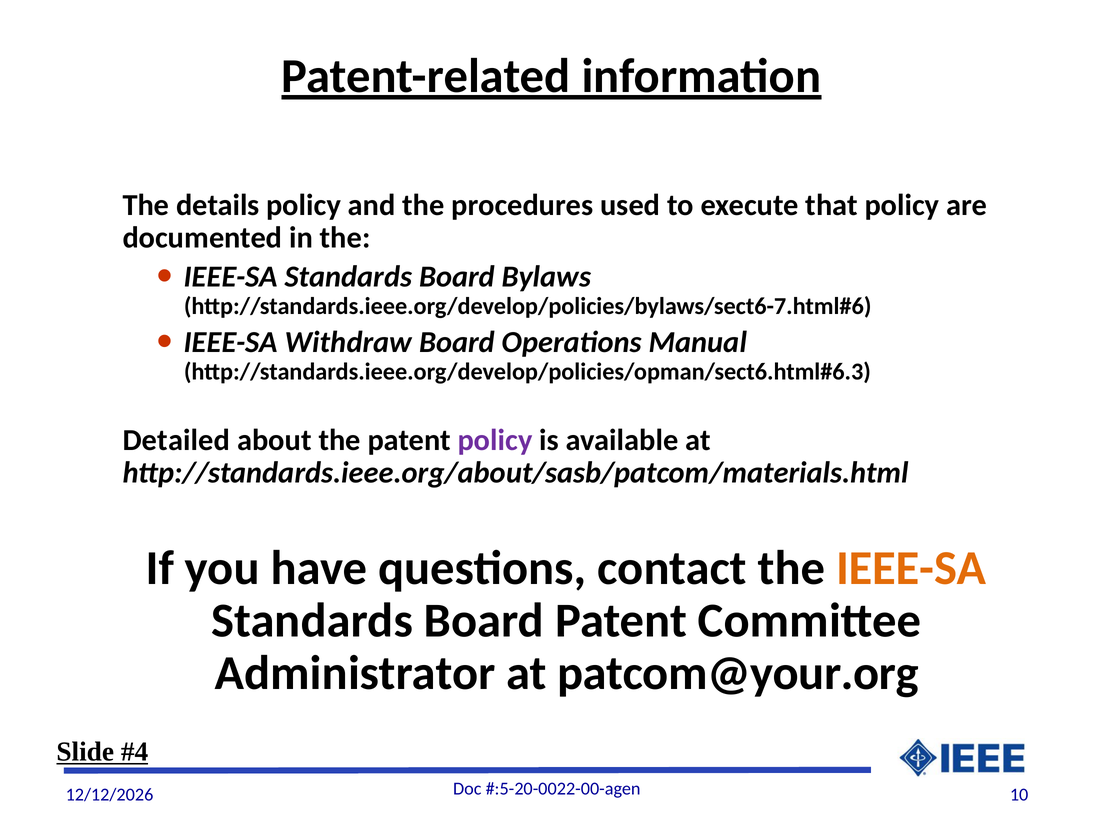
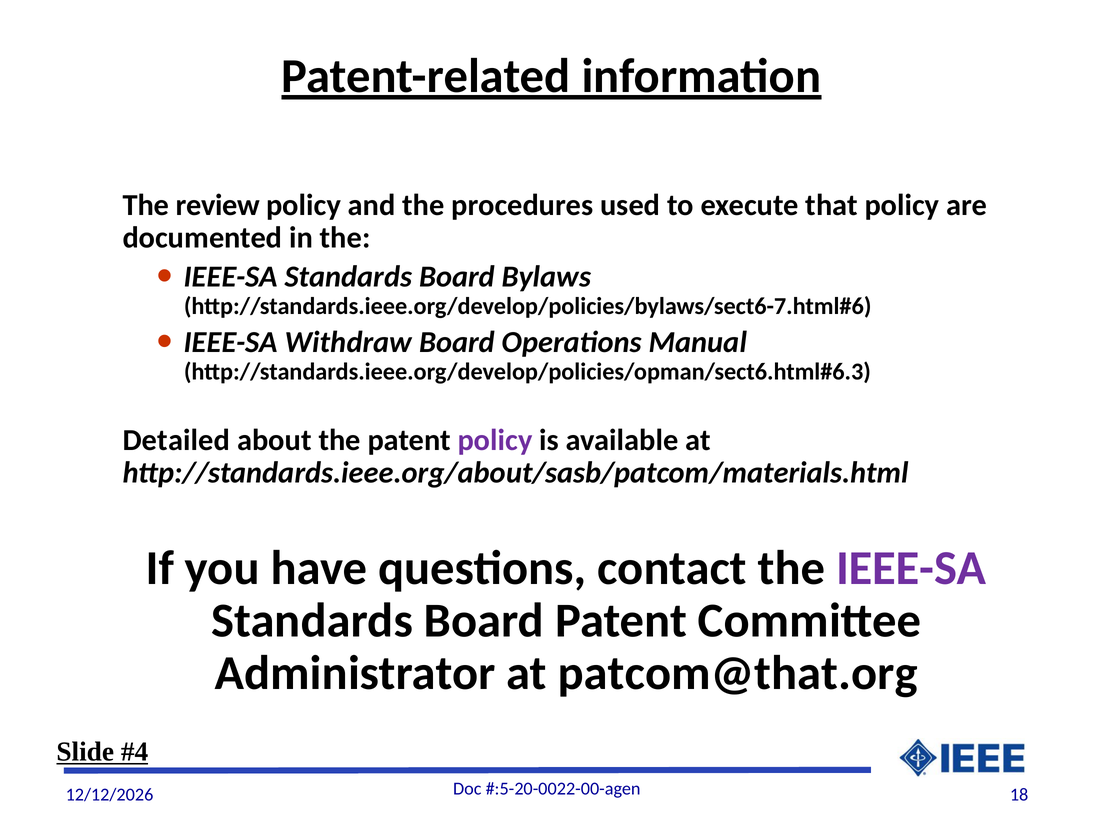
details: details -> review (218, 205)
IEEE-SA colour: orange -> purple (911, 568)
patcom@your.org: patcom@your.org -> patcom@that.org (738, 673)
10: 10 -> 18 (1019, 794)
